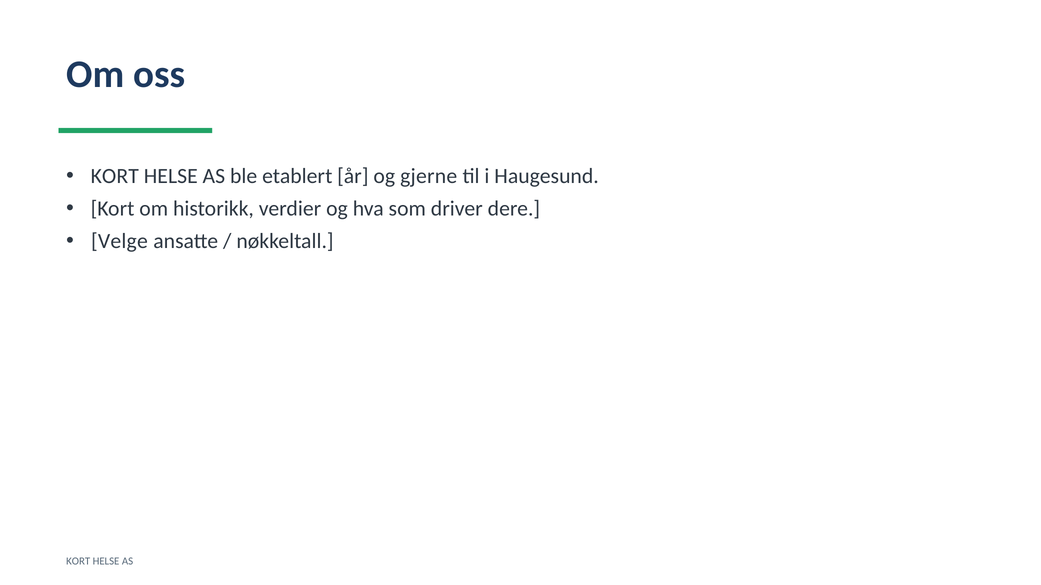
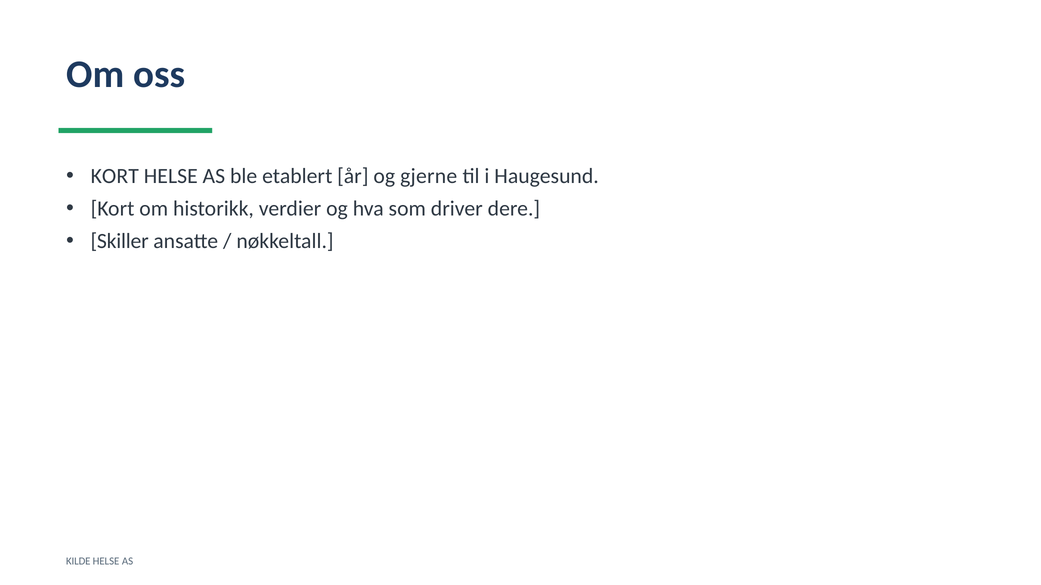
Velge: Velge -> Skiller (120, 241)
KORT: KORT -> KILDE (78, 562)
